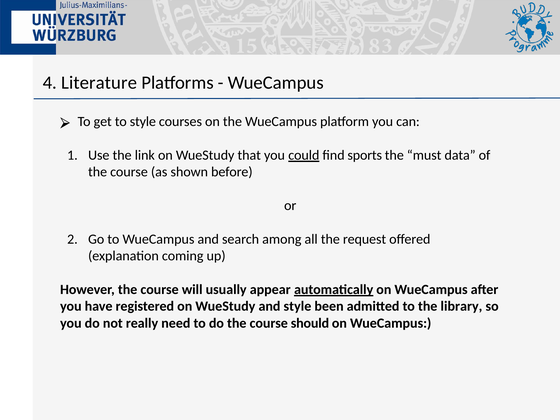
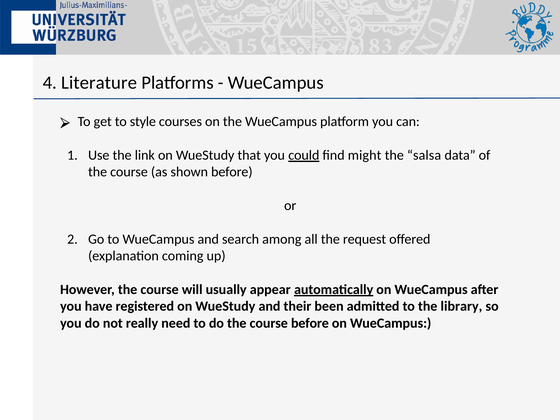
sports: sports -> might (365, 155)
must: must -> salsa (424, 155)
and style: style -> their (297, 306)
course should: should -> before (310, 323)
